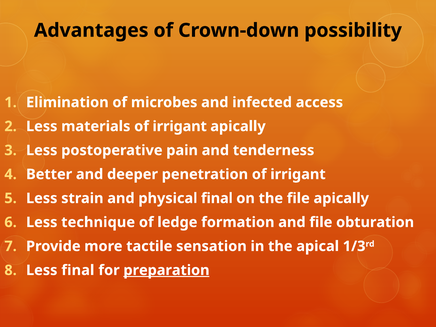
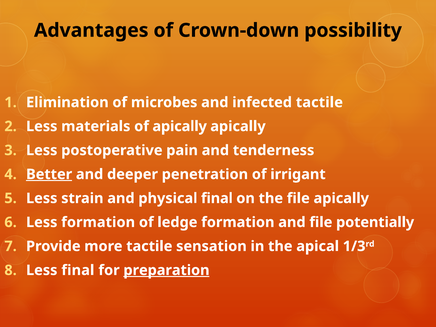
infected access: access -> tactile (319, 102)
irrigant: irrigant -> apically (180, 126)
Better underline: none -> present (49, 174)
Less technique: technique -> formation (98, 222)
obturation: obturation -> potentially (375, 222)
